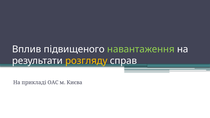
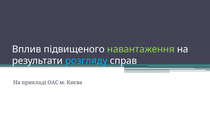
розгляду colour: yellow -> light blue (86, 61)
